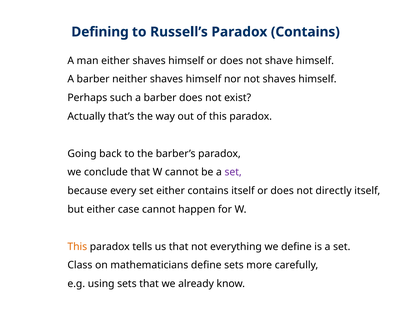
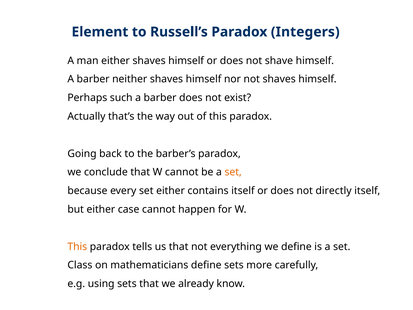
Defining: Defining -> Element (100, 32)
Paradox Contains: Contains -> Integers (305, 32)
set colour: purple -> orange (233, 172)
